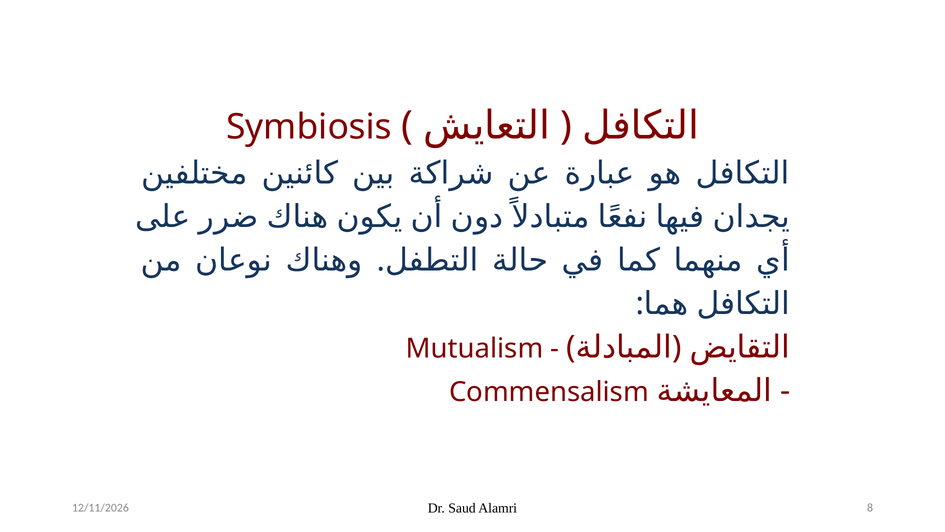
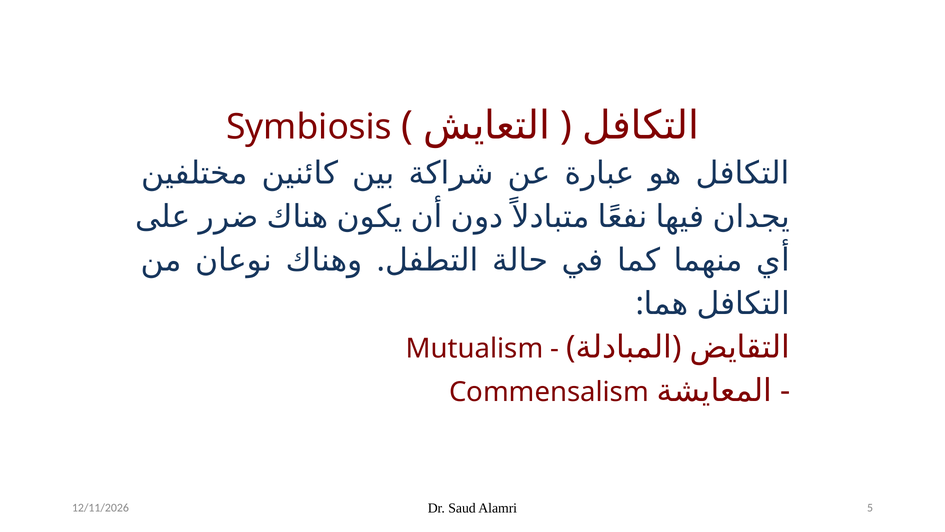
8: 8 -> 5 (870, 508)
